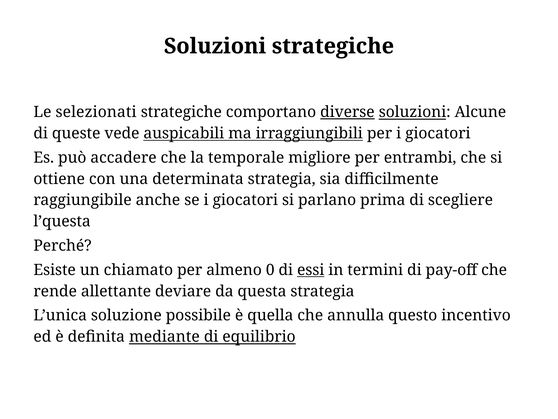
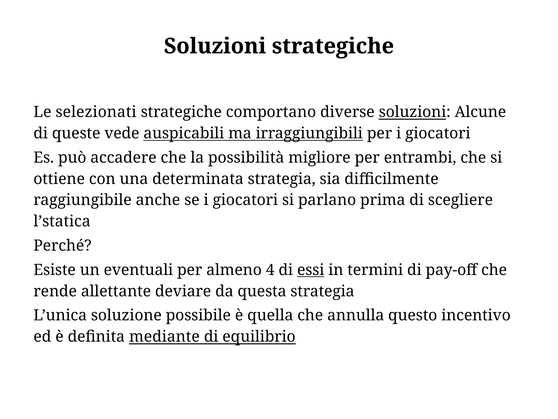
diverse underline: present -> none (347, 112)
temporale: temporale -> possibilità (246, 157)
l’questa: l’questa -> l’statica (62, 221)
chiamato: chiamato -> eventuali (138, 270)
0: 0 -> 4 (270, 270)
